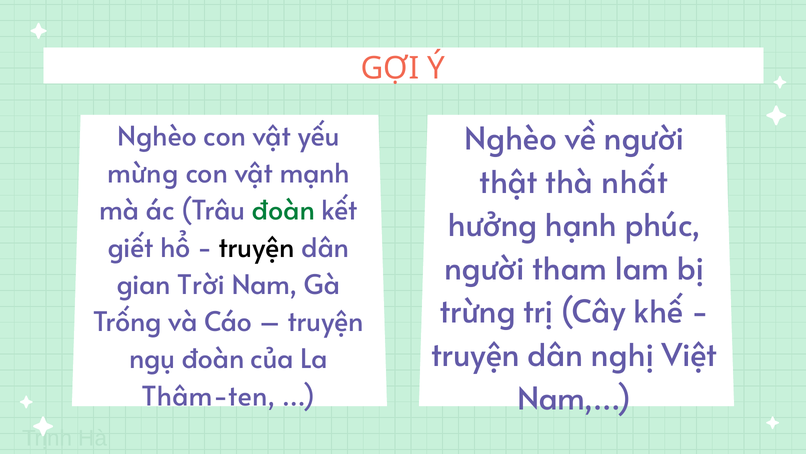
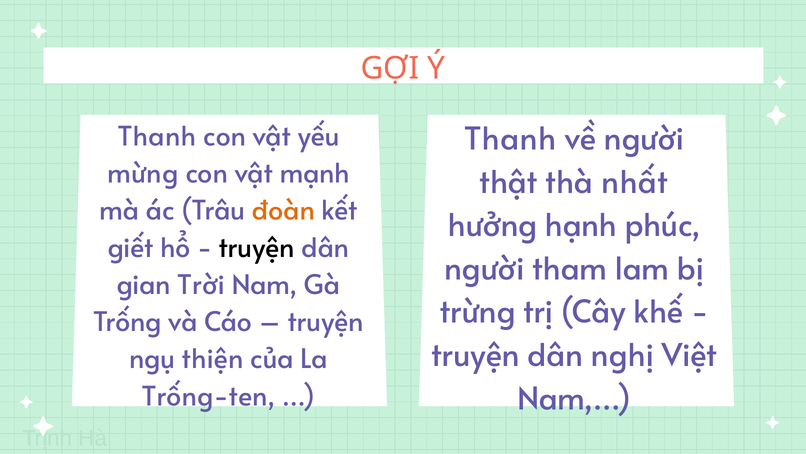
Nghèo: Nghèo -> Thanh (157, 137)
Nghèo: Nghèo -> Thanh (510, 139)
đoàn colour: green -> orange (284, 211)
ngụ đoàn: đoàn -> thiện (213, 359)
Thâm-ten: Thâm-ten -> Trống-ten (209, 396)
